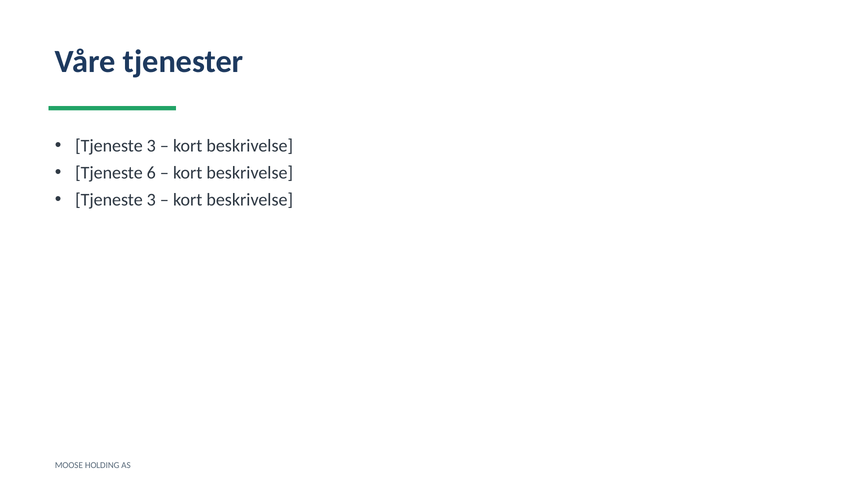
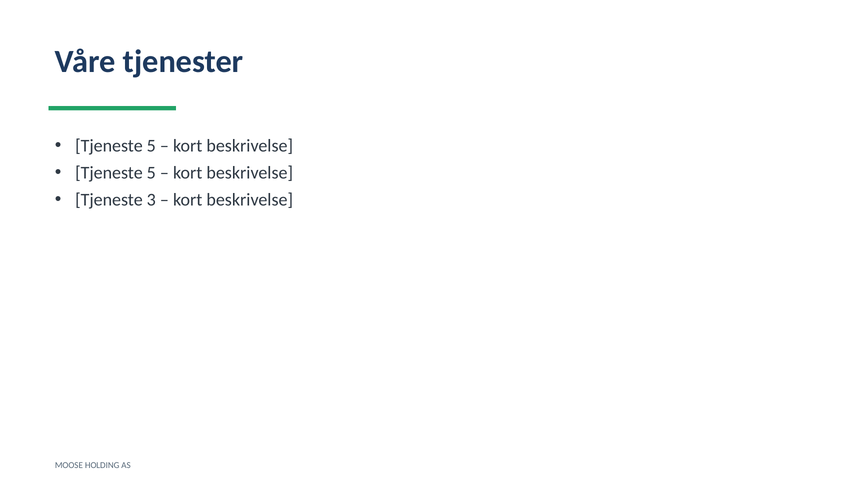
3: 3 -> 5 (151, 146)
6: 6 -> 5 (151, 173)
